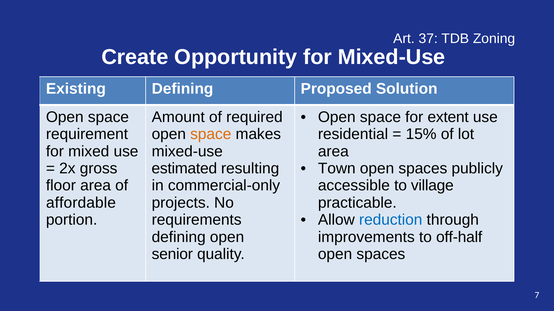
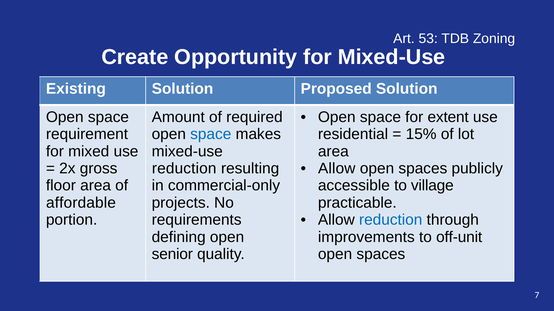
37: 37 -> 53 (428, 39)
Existing Defining: Defining -> Solution (183, 89)
space colour: orange -> blue (211, 134)
Town: Town -> Allow (337, 169)
estimated: estimated -> reduction (184, 169)
off-half: off-half -> off-unit (459, 237)
